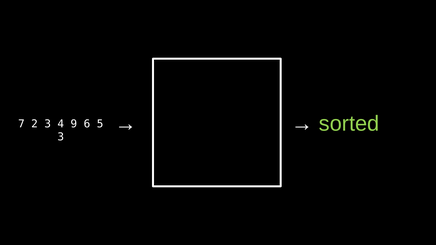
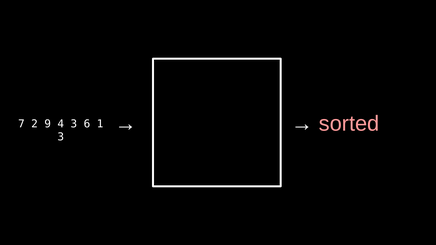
sorted colour: light green -> pink (349, 124)
2 3: 3 -> 9 (48, 124)
4 9: 9 -> 3 (74, 124)
5: 5 -> 1 (100, 124)
